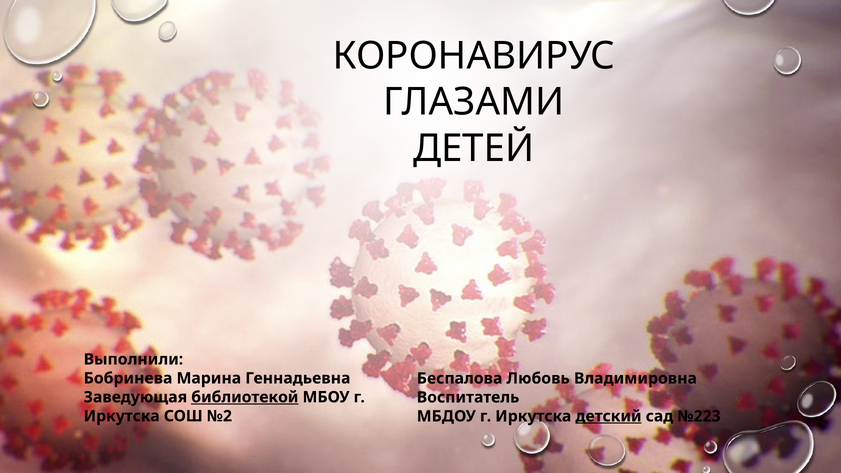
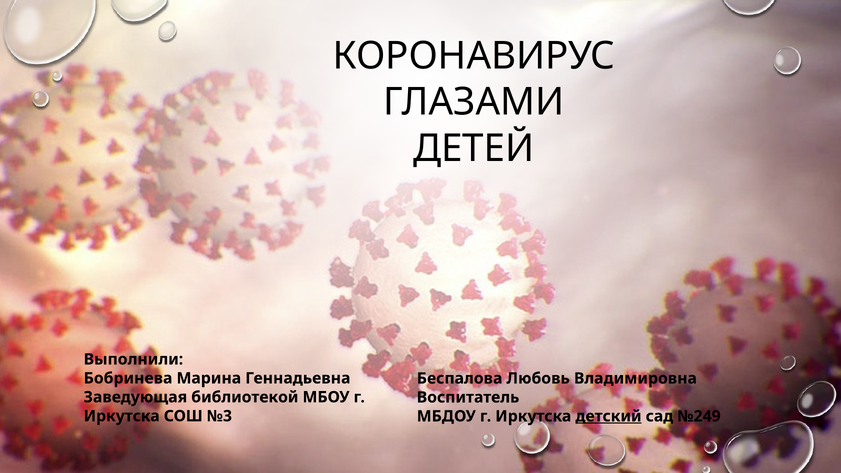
библиотекой underline: present -> none (245, 397)
№2: №2 -> №3 (219, 416)
№223: №223 -> №249 (699, 416)
